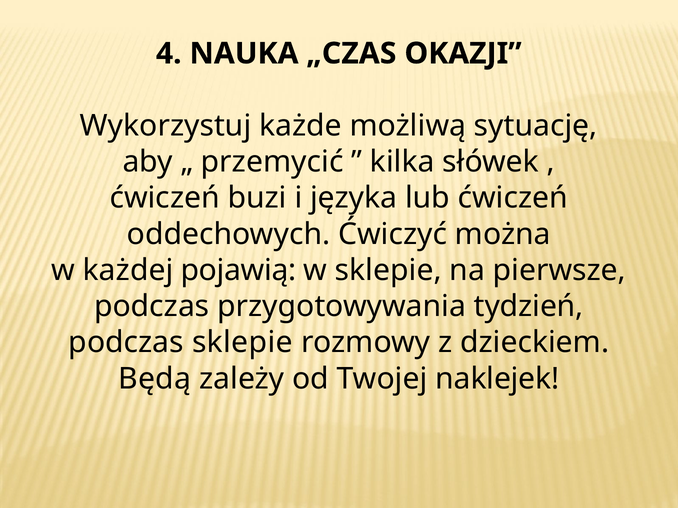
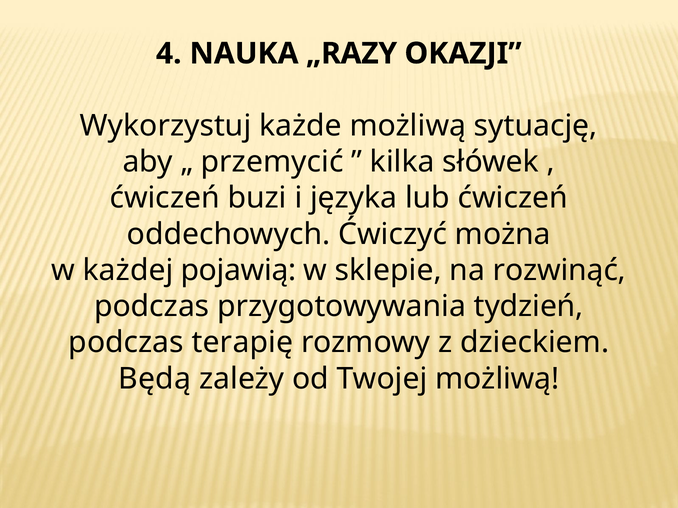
„CZAS: „CZAS -> „RAZY (352, 54)
pierwsze: pierwsze -> rozwinąć (559, 271)
podczas sklepie: sklepie -> terapię (242, 343)
Twojej naklejek: naklejek -> możliwą (497, 379)
